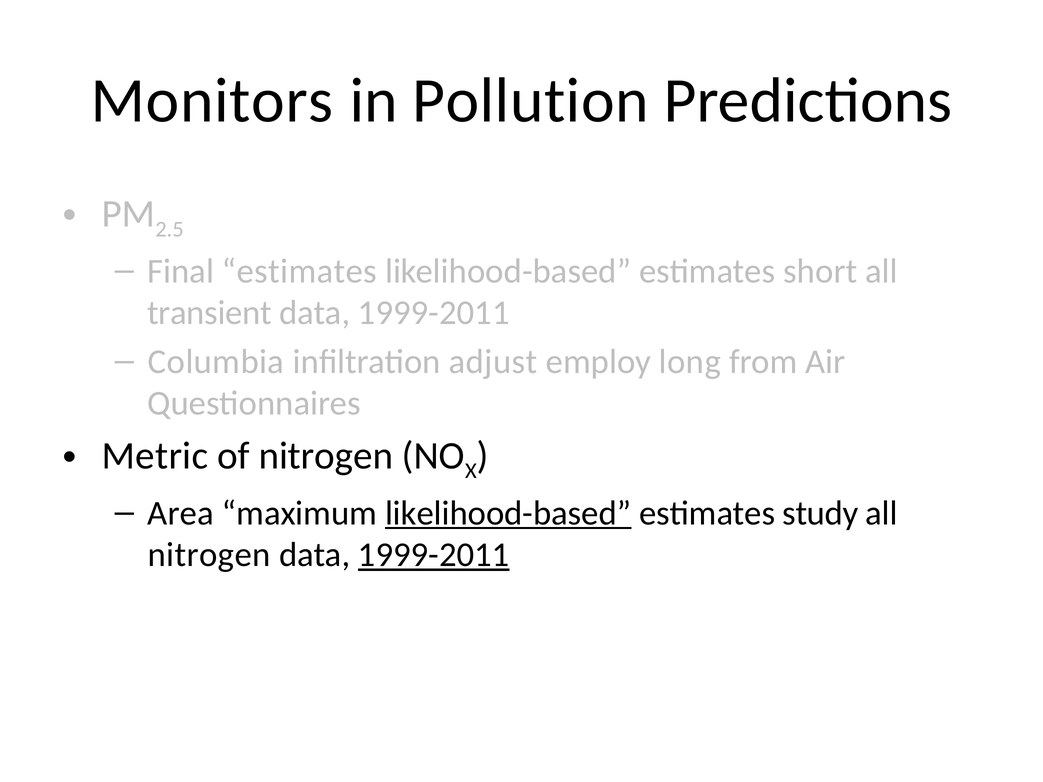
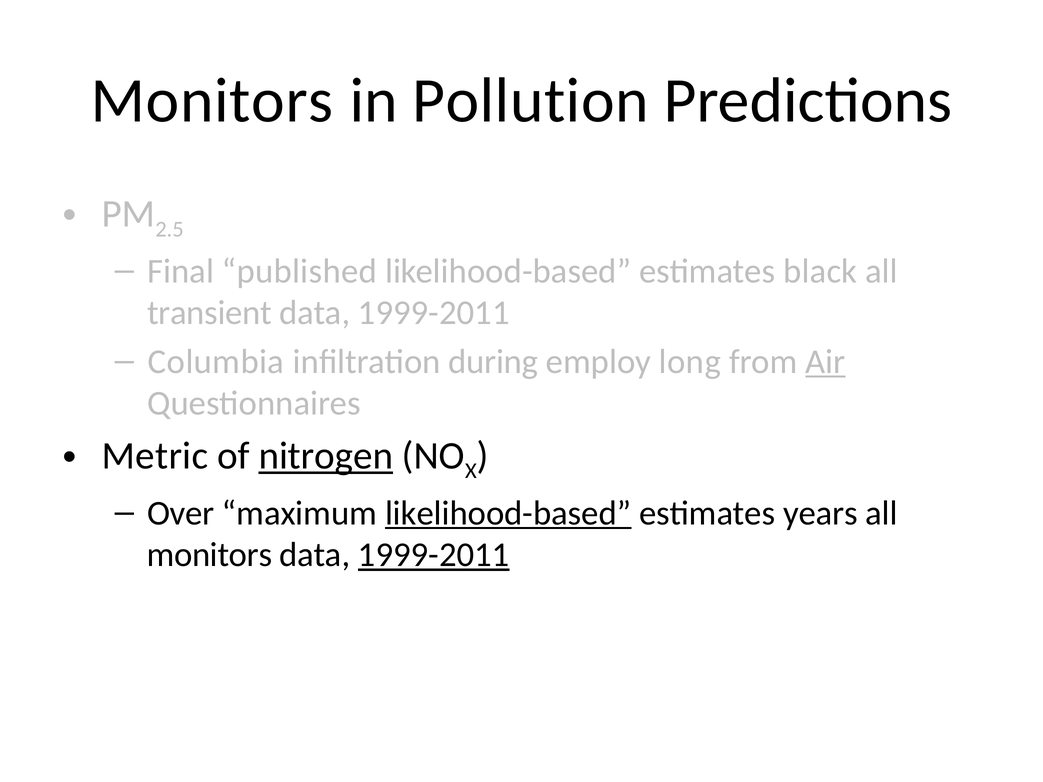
Final estimates: estimates -> published (299, 271)
short: short -> black (820, 271)
adjust: adjust -> during (493, 362)
Air underline: none -> present (825, 362)
nitrogen underline: none -> present (326, 456)
Area: Area -> Over (181, 513)
study: study -> years (820, 513)
nitrogen: nitrogen -> monitors (209, 555)
